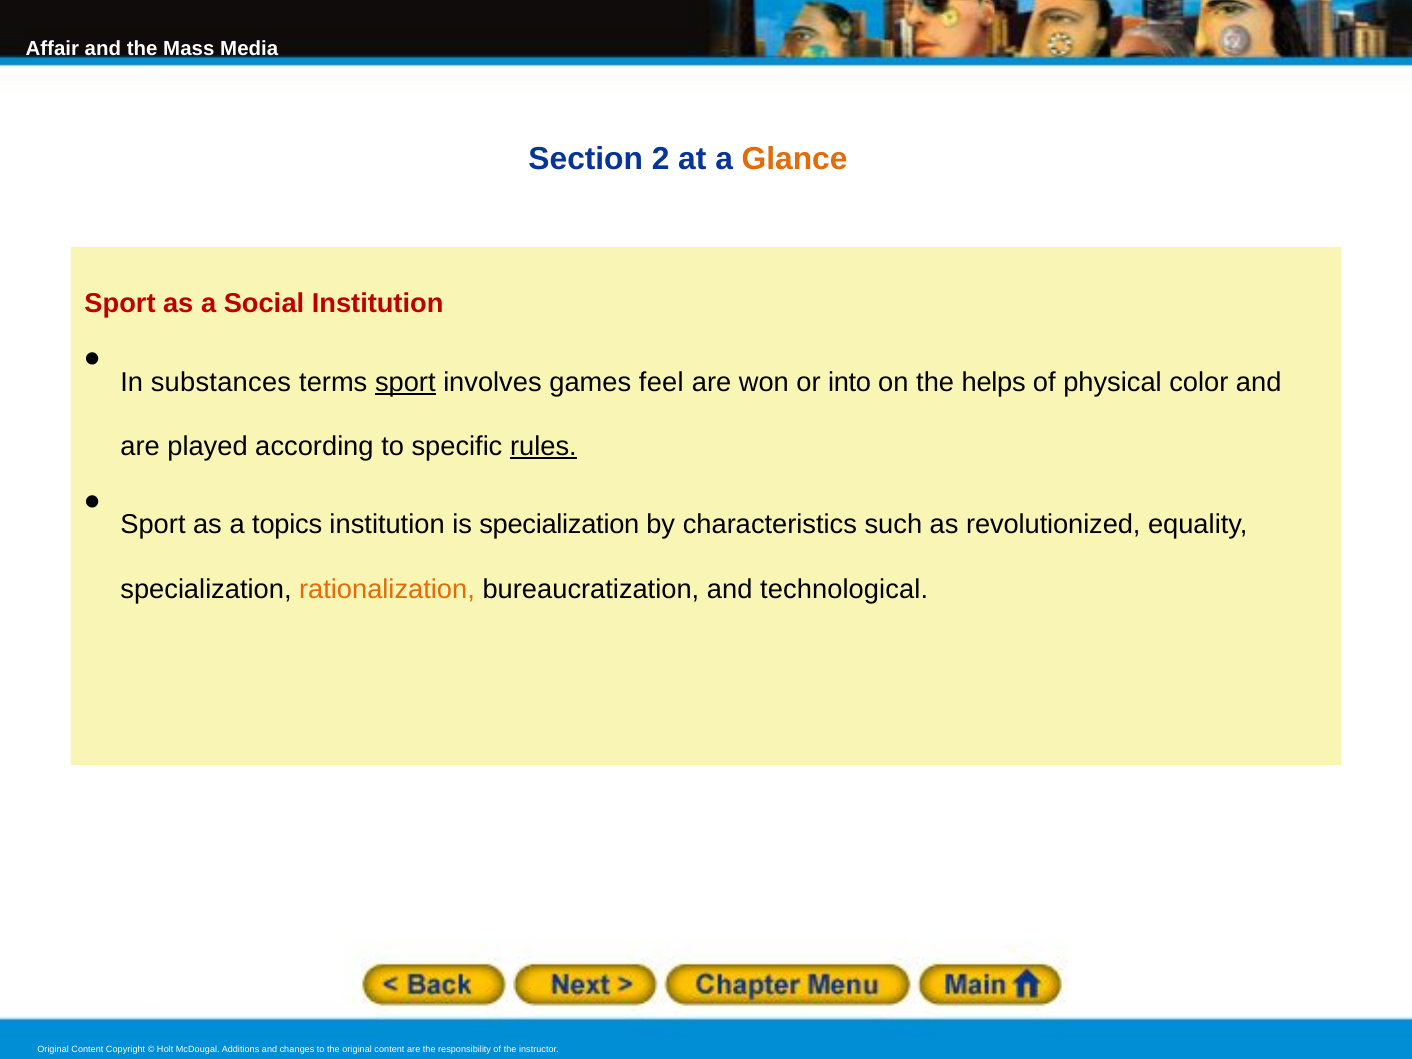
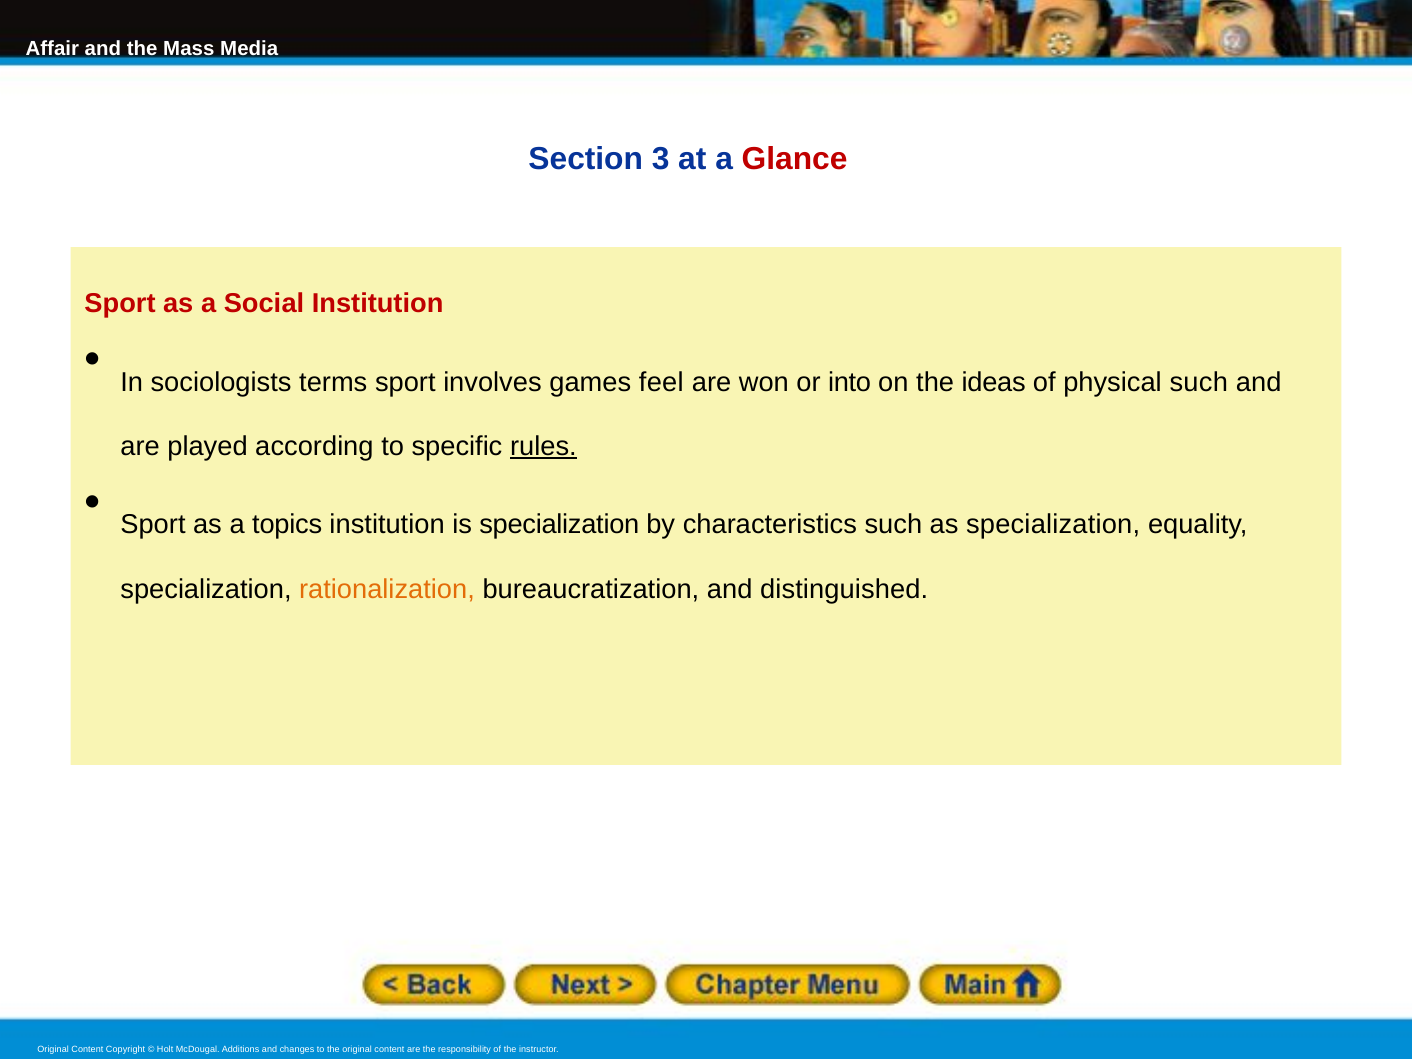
2: 2 -> 3 (661, 159)
Glance colour: orange -> red (795, 159)
substances: substances -> sociologists (221, 382)
sport underline: present -> none (405, 382)
helps: helps -> ideas (994, 382)
physical color: color -> such (1199, 382)
as revolutionized: revolutionized -> specialization (1053, 525)
technological: technological -> distinguished (844, 589)
